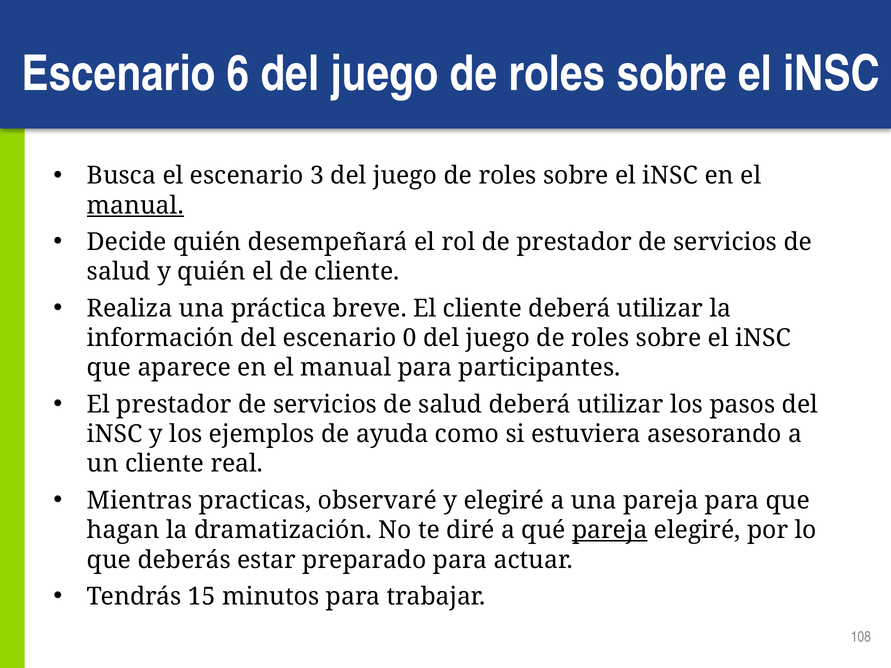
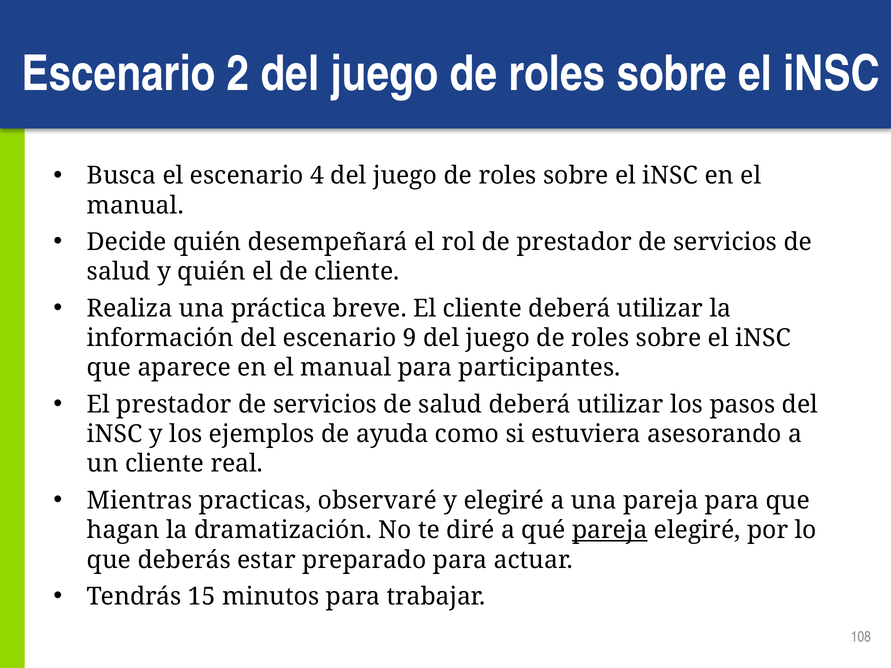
6: 6 -> 2 (238, 74)
3: 3 -> 4 (317, 176)
manual underline: present -> none (135, 205)
0: 0 -> 9 (410, 338)
